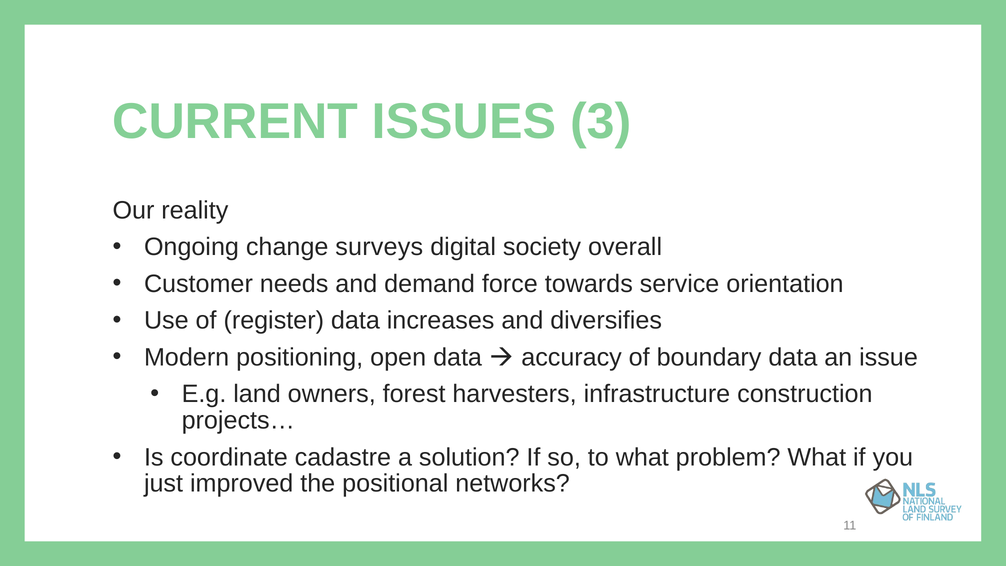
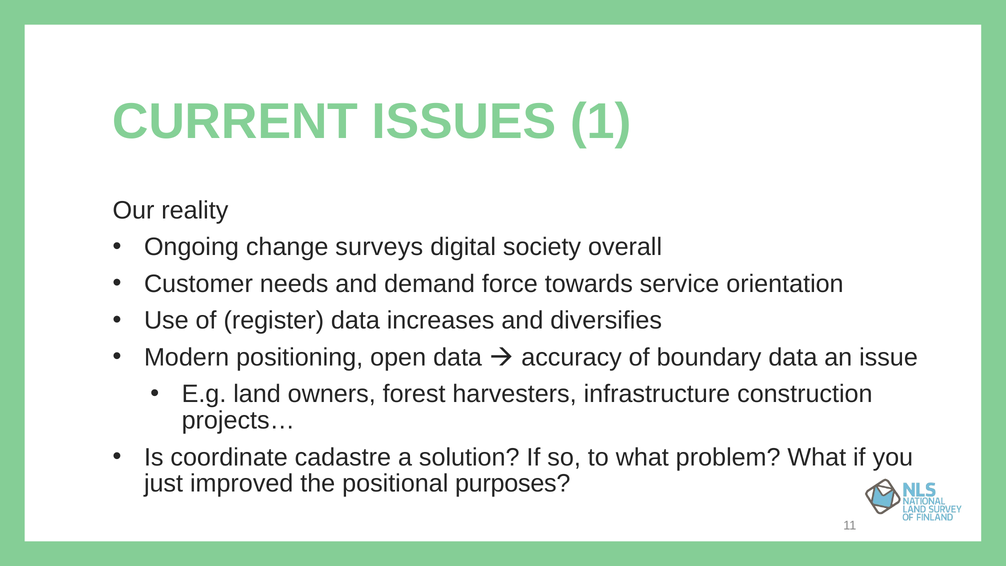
3: 3 -> 1 (601, 121)
networks: networks -> purposes (513, 483)
